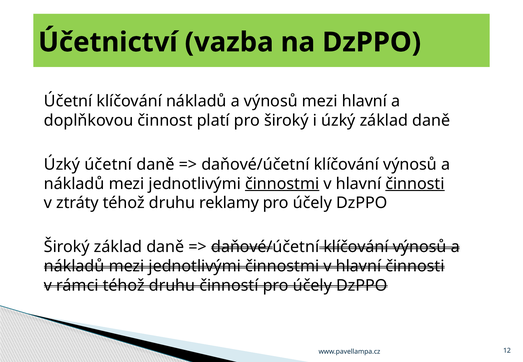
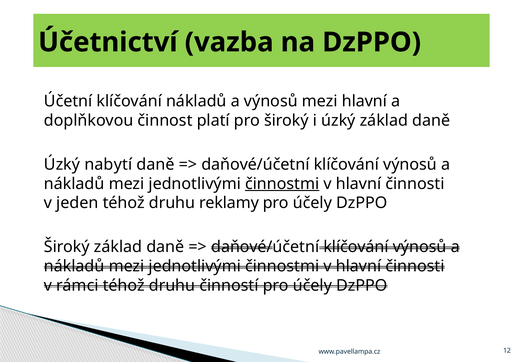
Úzký účetní: účetní -> nabytí (108, 164)
činnosti underline: present -> none (415, 184)
ztráty: ztráty -> jeden (77, 203)
